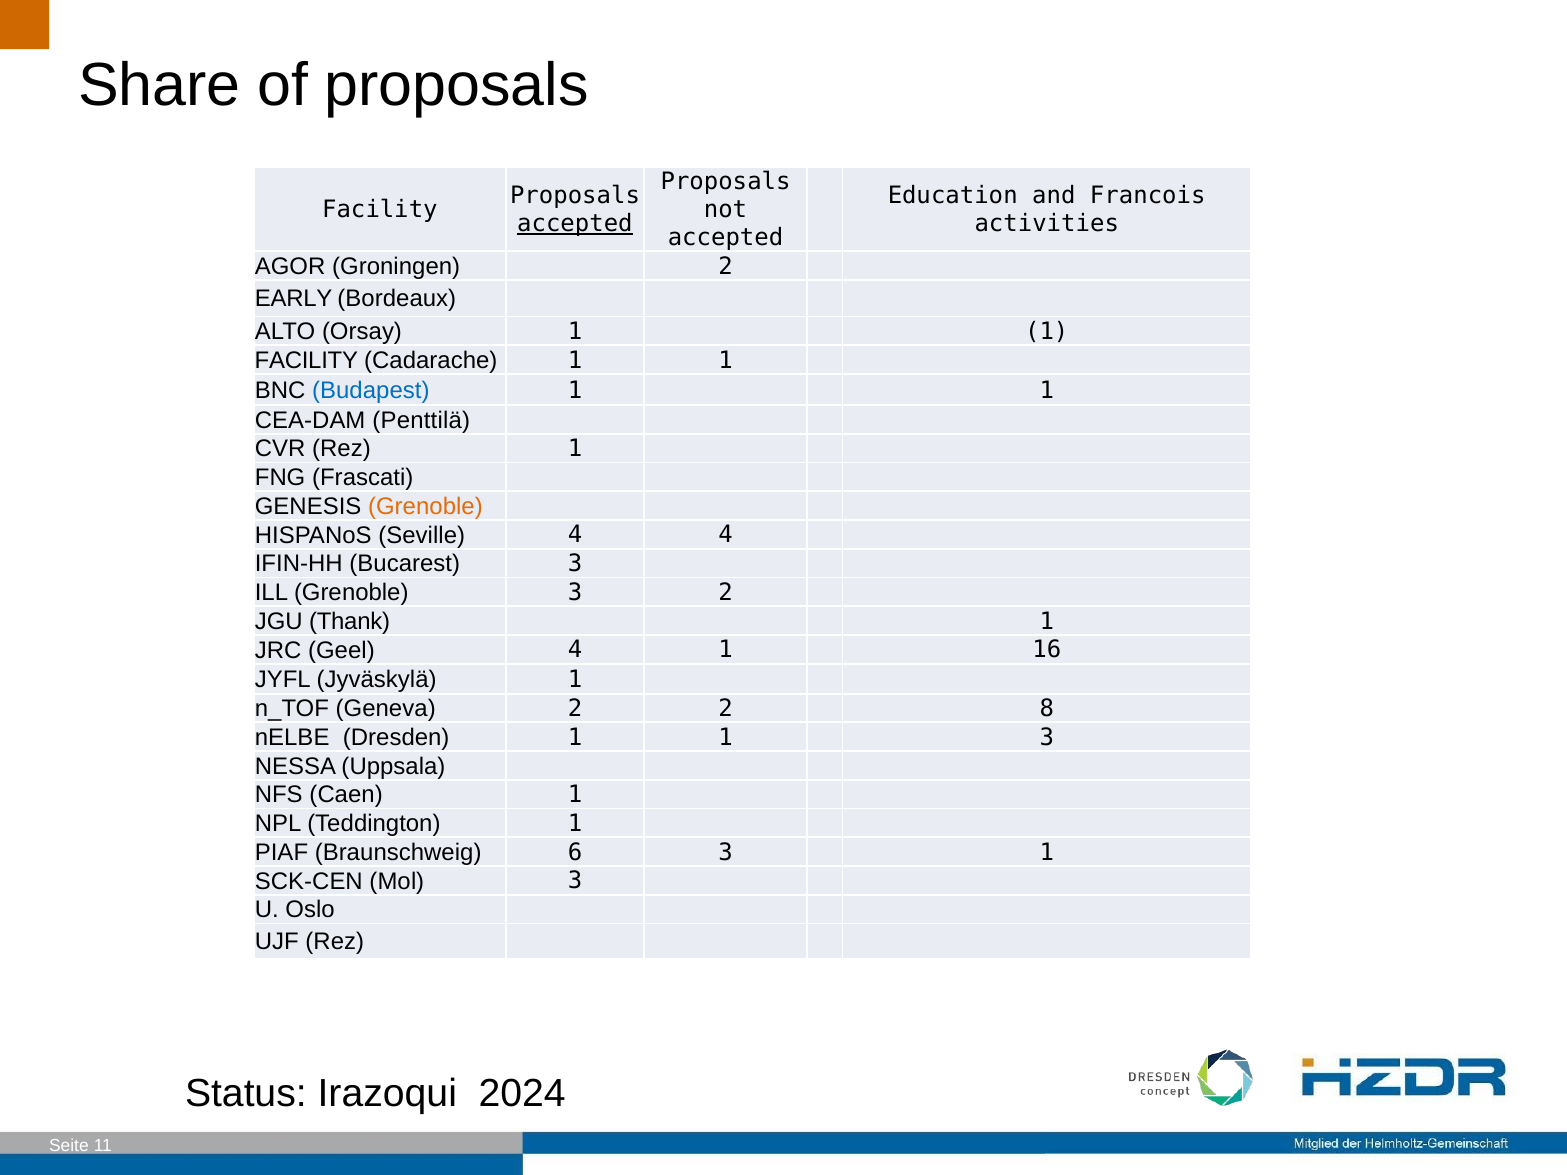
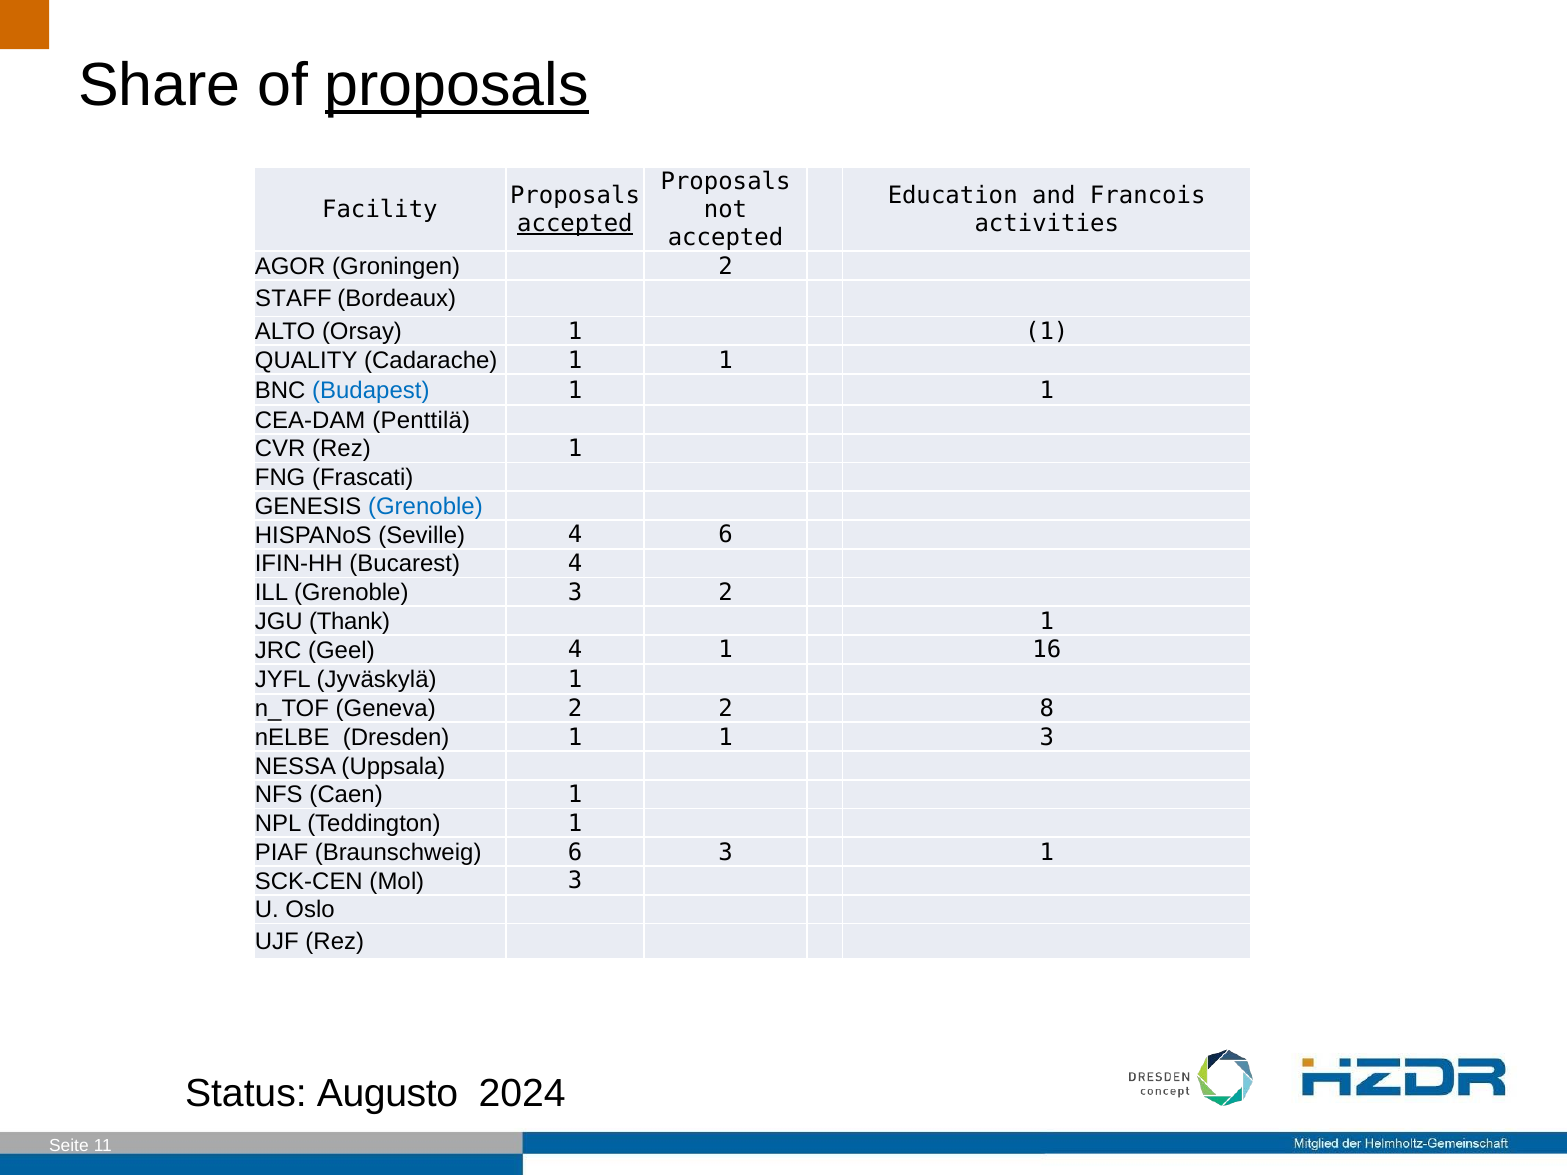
proposals underline: none -> present (457, 86)
EARLY: EARLY -> STAFF (293, 299)
FACILITY: FACILITY -> QUALITY (306, 360)
Grenoble colour: orange -> blue (425, 507)
4 4: 4 -> 6 (726, 535)
Bucarest 3: 3 -> 4 (575, 564)
Irazoqui: Irazoqui -> Augusto (387, 1093)
